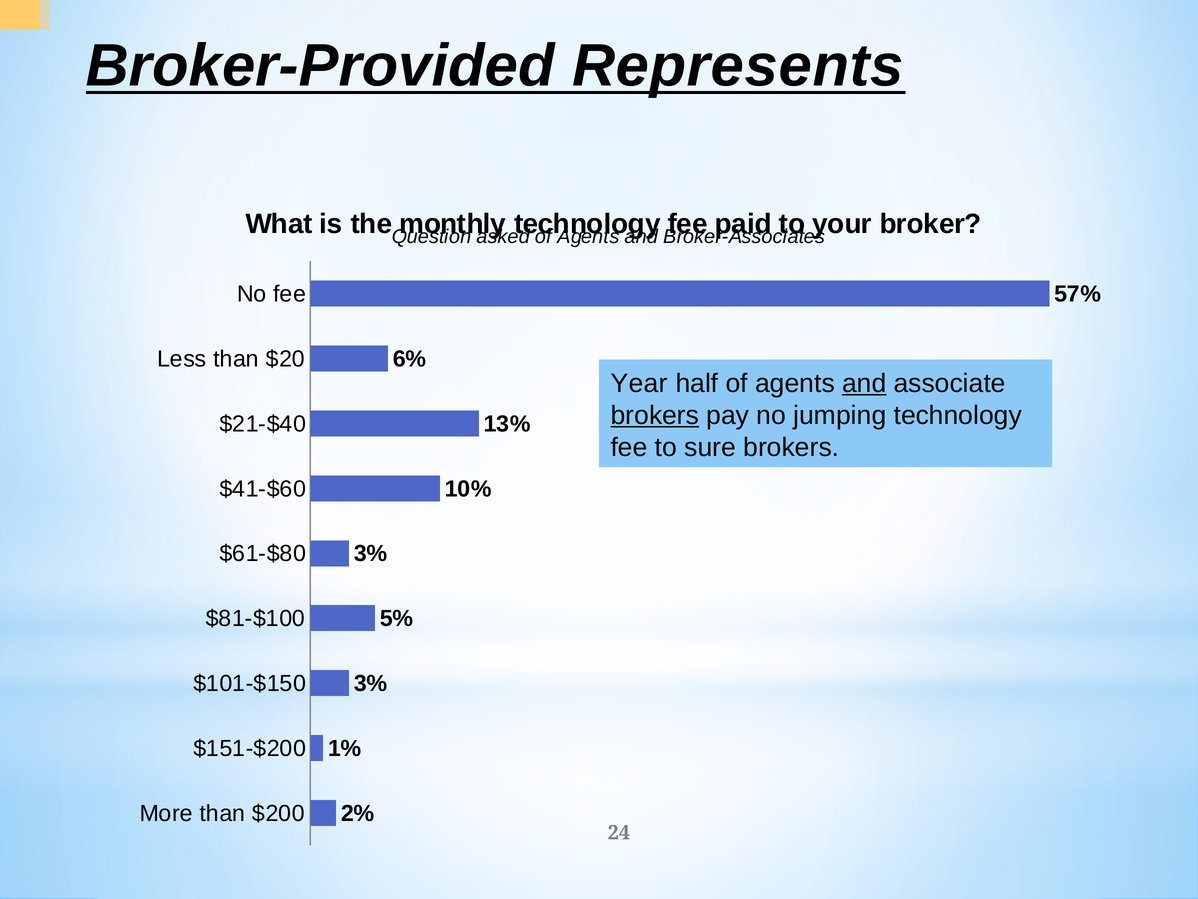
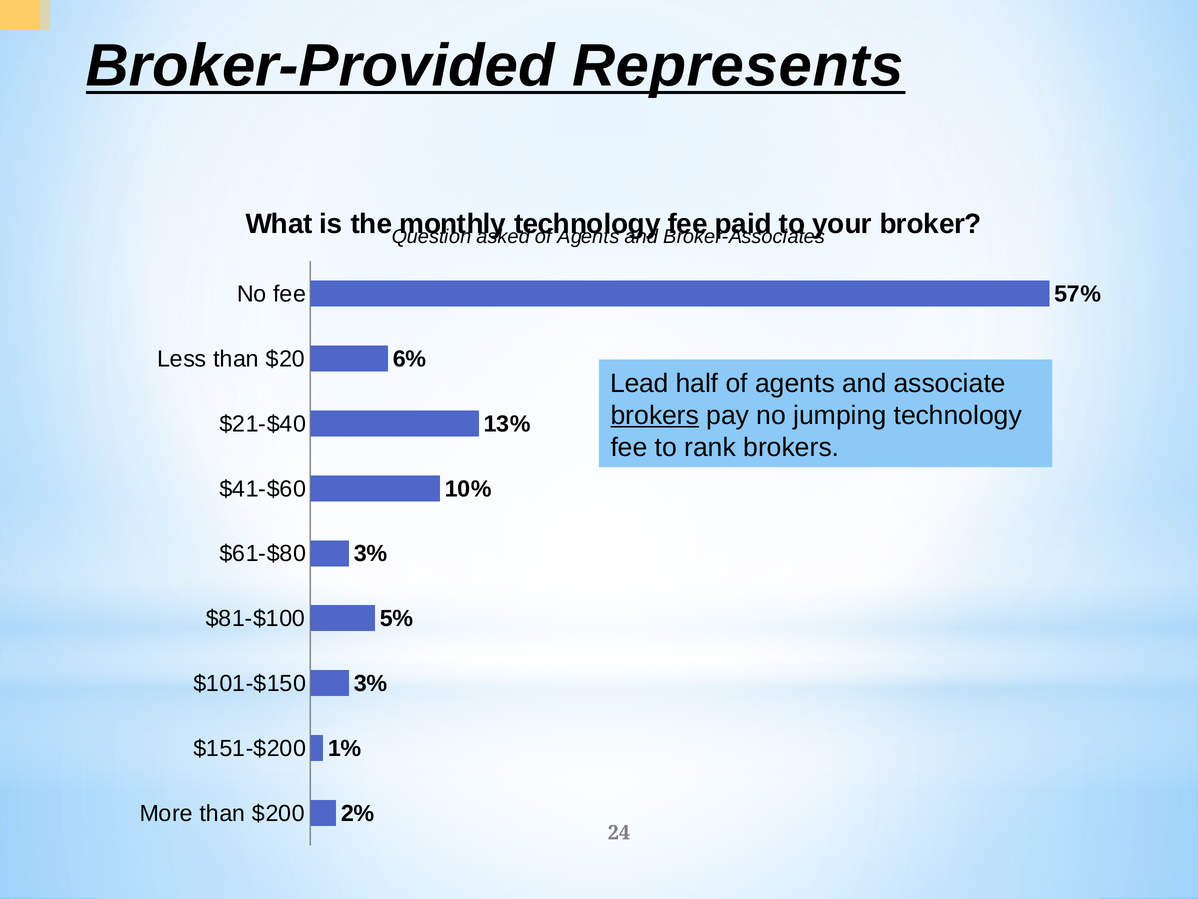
Year: Year -> Lead (640, 383)
and underline: present -> none (864, 383)
sure: sure -> rank (710, 447)
